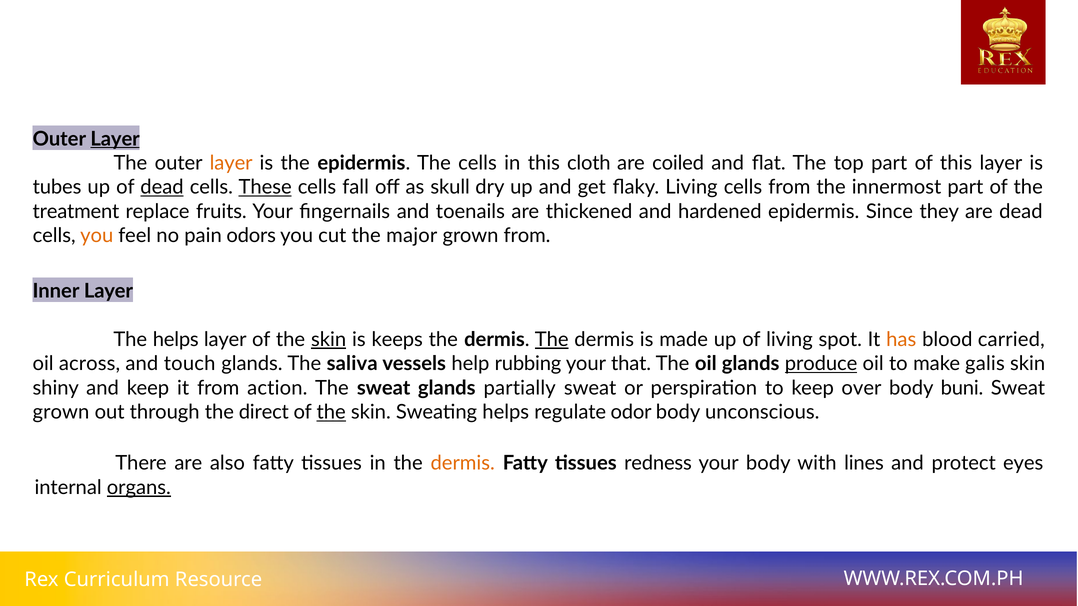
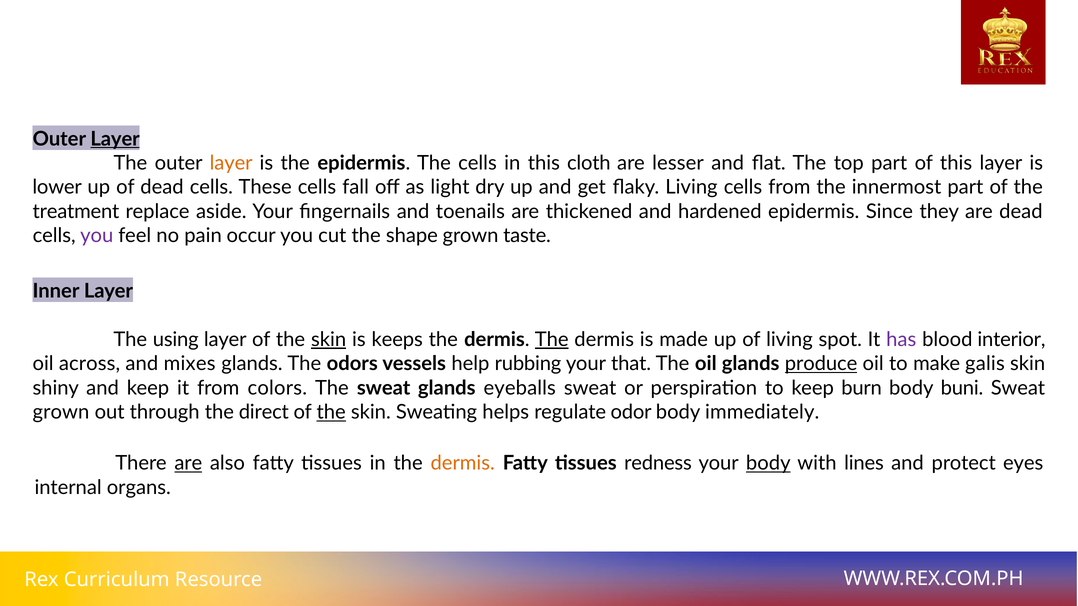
coiled: coiled -> lesser (678, 163)
tubes: tubes -> lower (57, 187)
dead underline: present -> none (162, 187)
These underline: present -> none (265, 187)
skull: skull -> light (450, 187)
fruits: fruits -> aside (221, 212)
you colour: orange -> purple (97, 236)
odors: odors -> occur (251, 236)
major: major -> shape (412, 236)
grown from: from -> taste (527, 236)
The helps: helps -> using (176, 340)
has colour: orange -> purple (901, 340)
carried: carried -> interior (1011, 340)
touch: touch -> mixes (190, 364)
saliva: saliva -> odors (352, 364)
action: action -> colors (277, 388)
partially: partially -> eyeballs (520, 388)
over: over -> burn (862, 388)
unconscious: unconscious -> immediately (762, 413)
are underline: none -> present (188, 464)
body underline: none -> present (768, 464)
organs underline: present -> none (139, 488)
